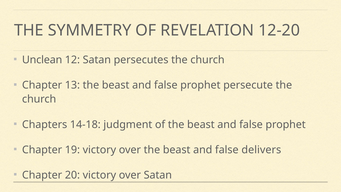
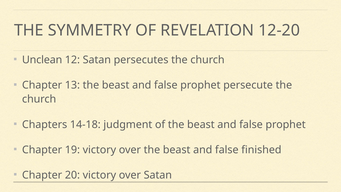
delivers: delivers -> finished (261, 150)
